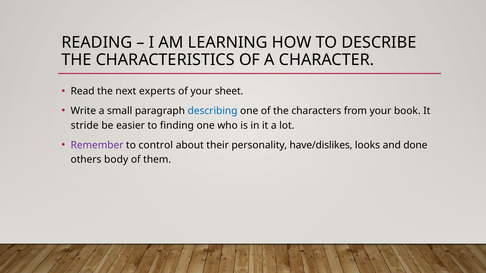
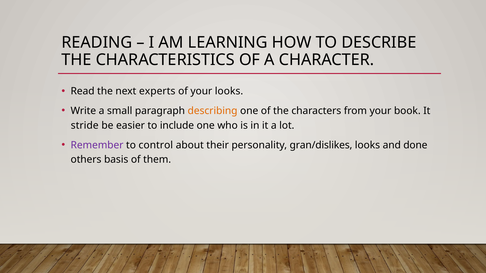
your sheet: sheet -> looks (229, 91)
describing colour: blue -> orange (213, 111)
finding: finding -> include (177, 126)
have/dislikes: have/dislikes -> gran/dislikes (321, 145)
body: body -> basis (116, 160)
